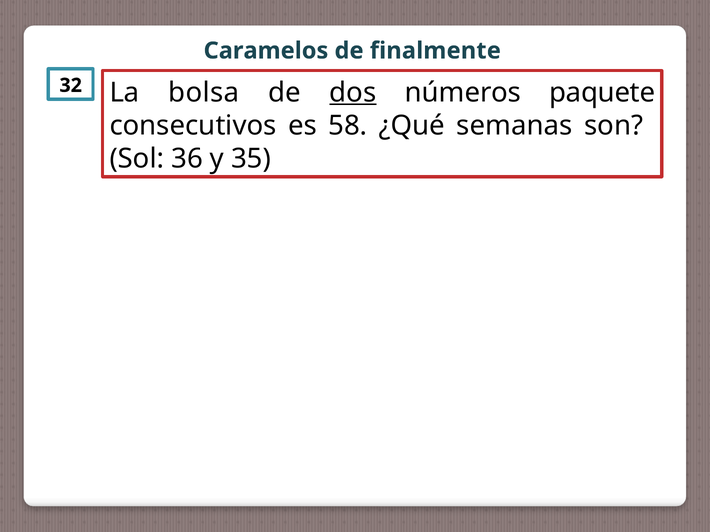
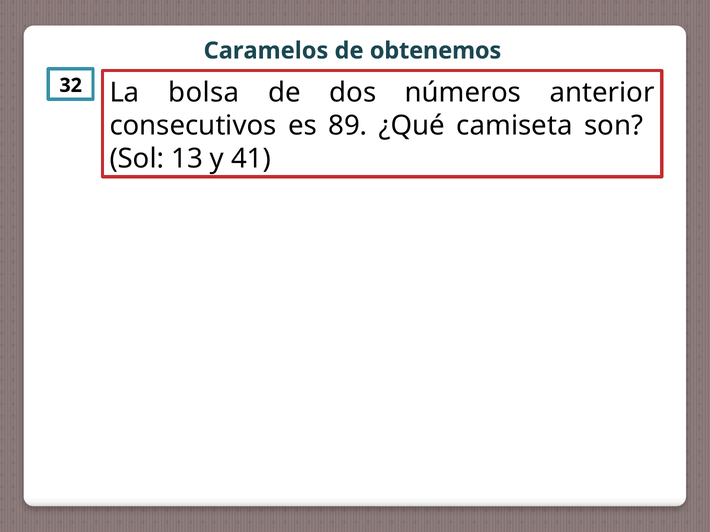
finalmente: finalmente -> obtenemos (436, 51)
dos underline: present -> none (353, 93)
paquete: paquete -> anterior (602, 93)
58: 58 -> 89 (348, 126)
semanas: semanas -> camiseta (514, 126)
36: 36 -> 13 (187, 159)
35: 35 -> 41 (251, 159)
